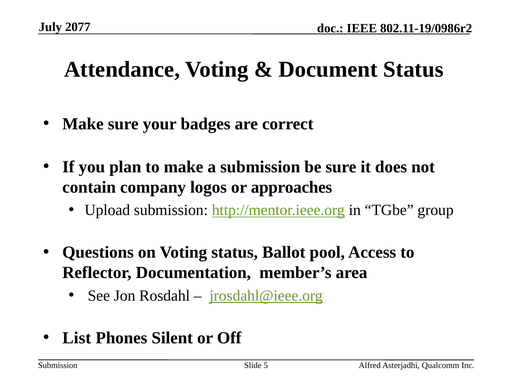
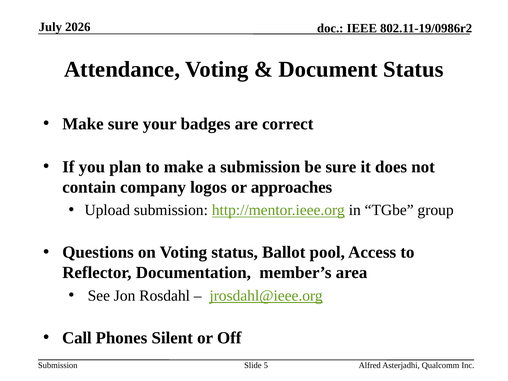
2077: 2077 -> 2026 (78, 27)
List: List -> Call (77, 338)
